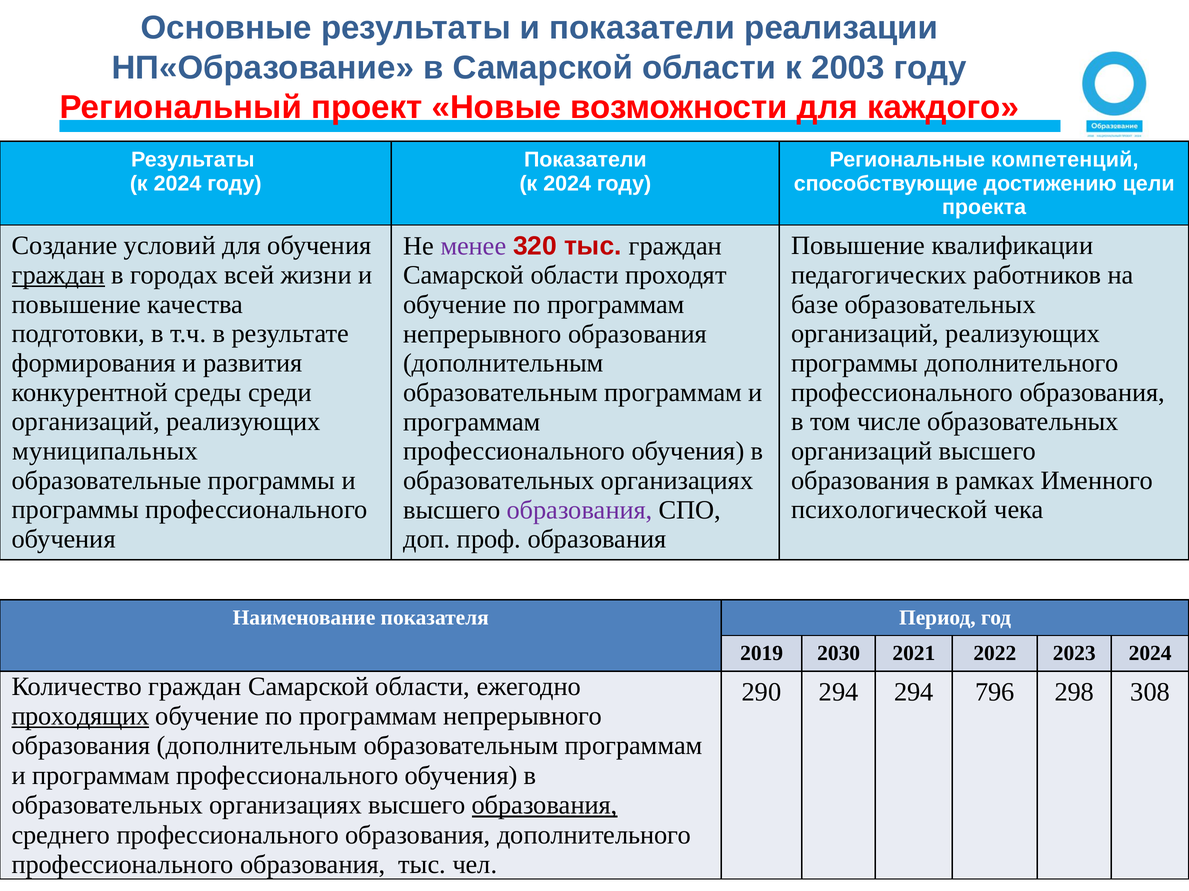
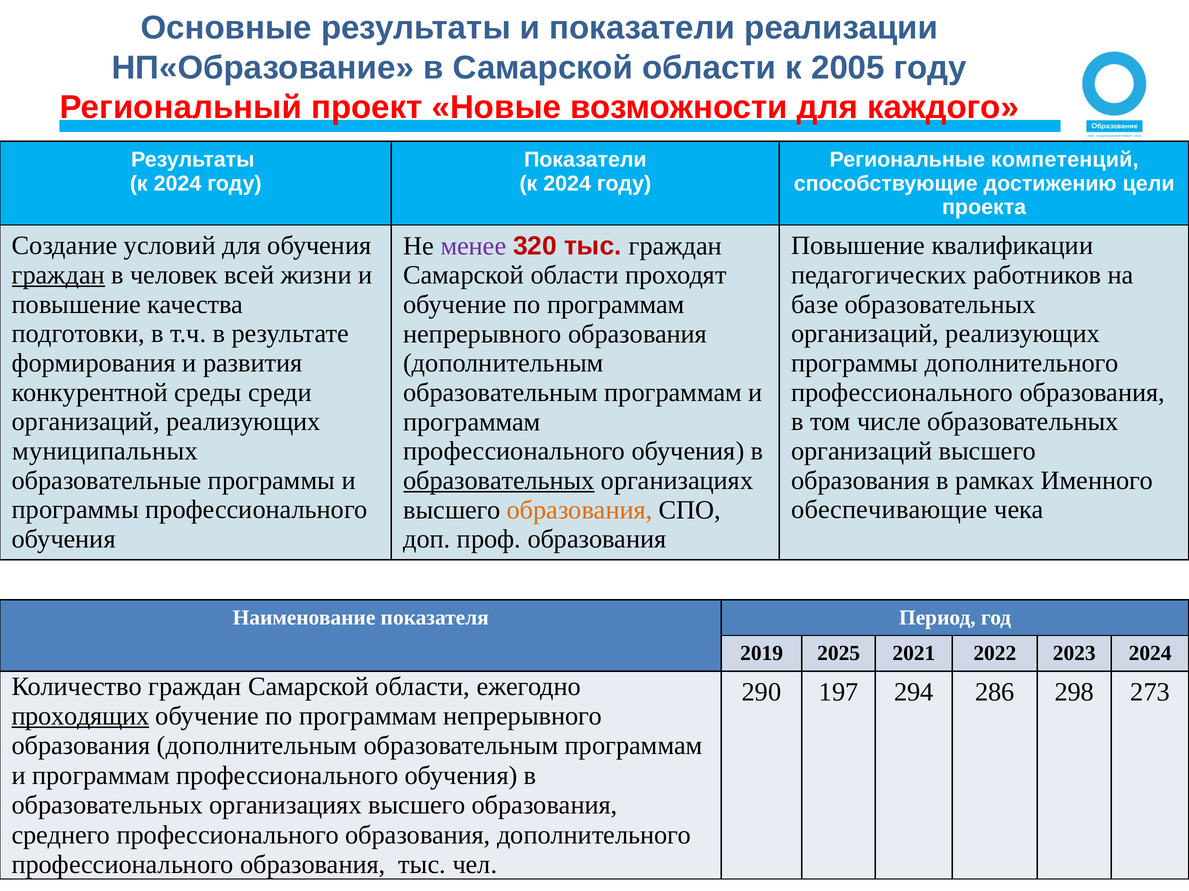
2003: 2003 -> 2005 (848, 68)
городах: городах -> человек (174, 275)
образовательных underline: none -> present (499, 481)
психологической: психологической -> обеспечивающие (889, 510)
образования colour: purple -> orange (580, 510)
2030: 2030 -> 2025 (839, 654)
290 294: 294 -> 197 (839, 692)
796: 796 -> 286 (995, 692)
308: 308 -> 273 (1150, 692)
образования underline: present -> none (545, 806)
